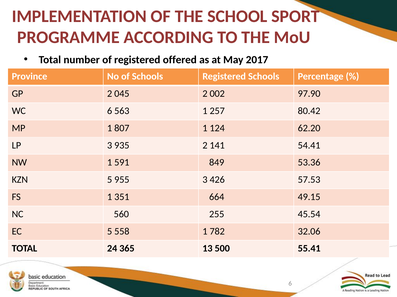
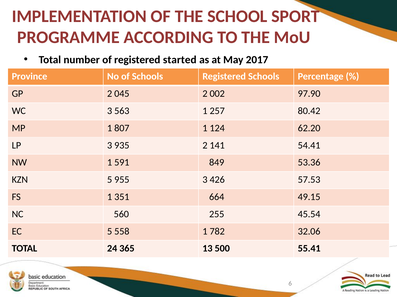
offered: offered -> started (180, 60)
WC 6: 6 -> 3 (110, 111)
